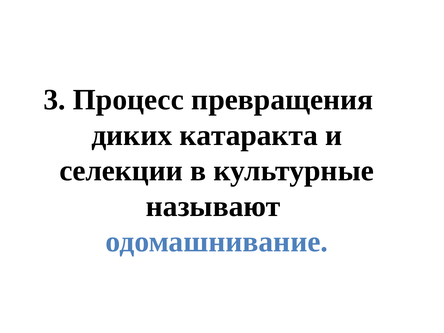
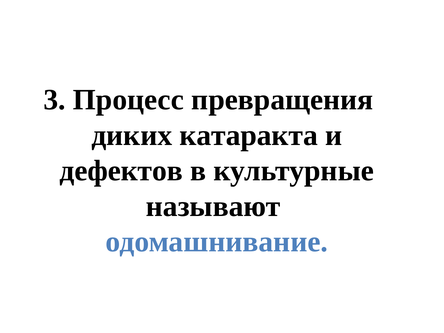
селекции: селекции -> дефектов (121, 171)
